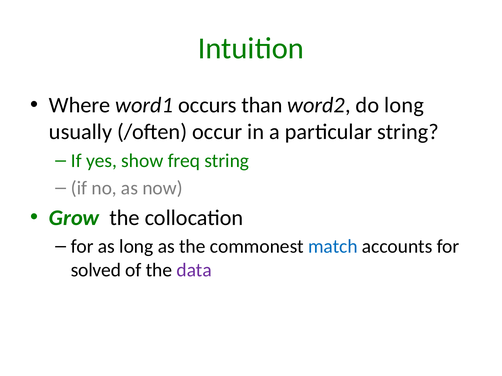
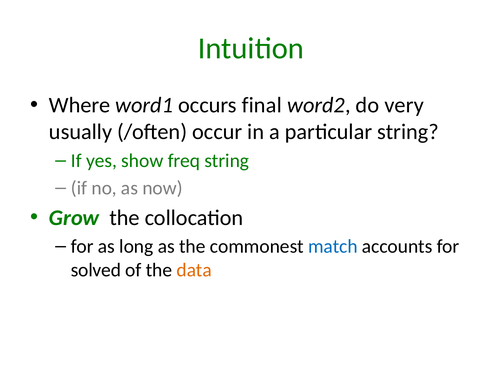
than: than -> final (262, 105)
do long: long -> very (404, 105)
data colour: purple -> orange (194, 270)
